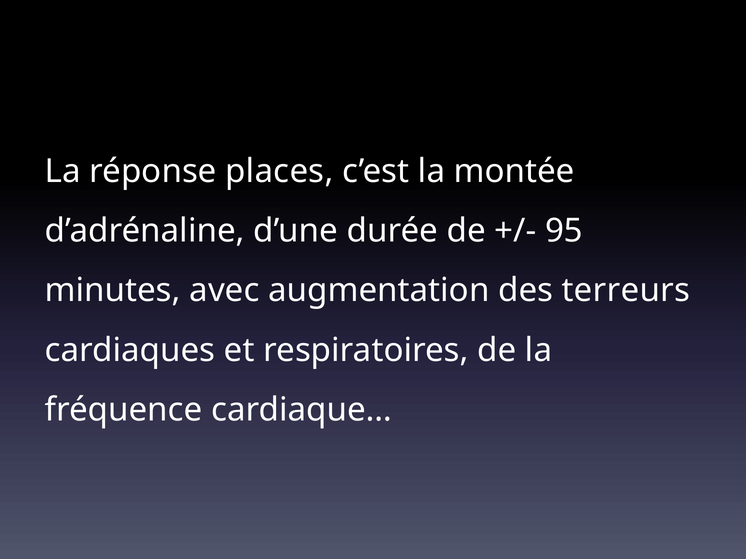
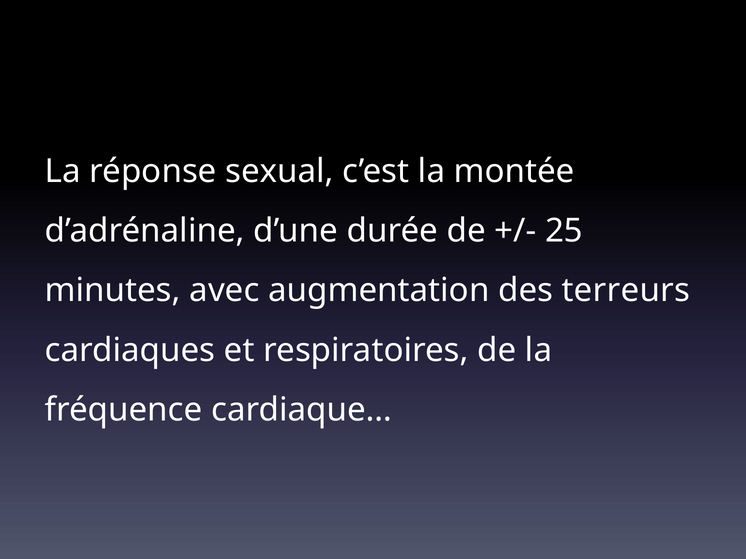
places: places -> sexual (279, 171)
95: 95 -> 25 (564, 231)
